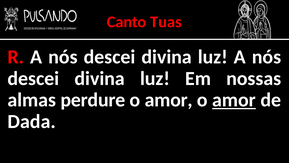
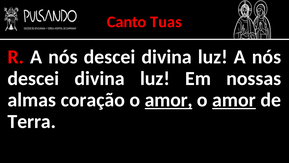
perdure: perdure -> coração (93, 100)
amor underline: none -> present (169, 100)
Dada: Dada -> Terra (32, 121)
